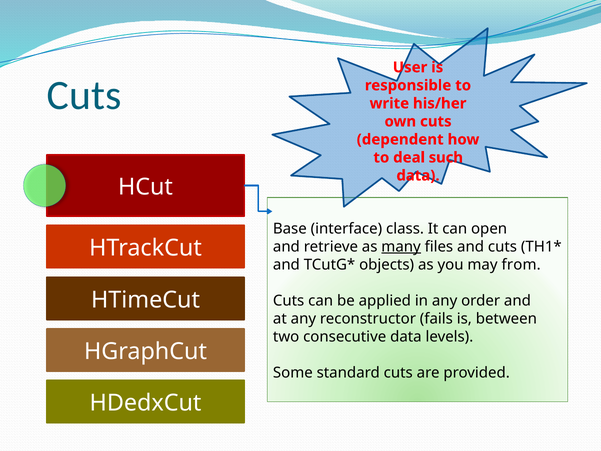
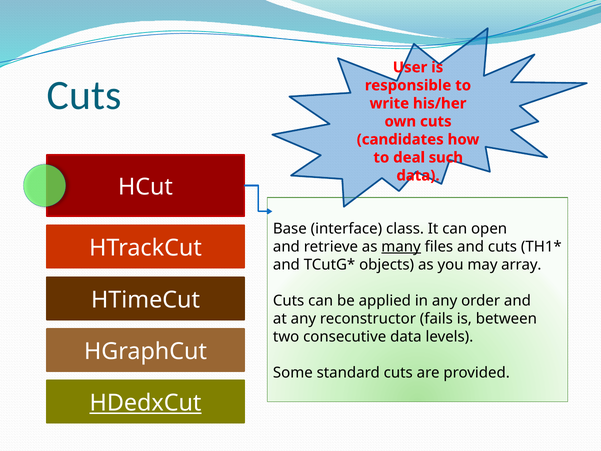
dependent: dependent -> candidates (400, 139)
from: from -> array (521, 265)
HDedxCut underline: none -> present (145, 403)
